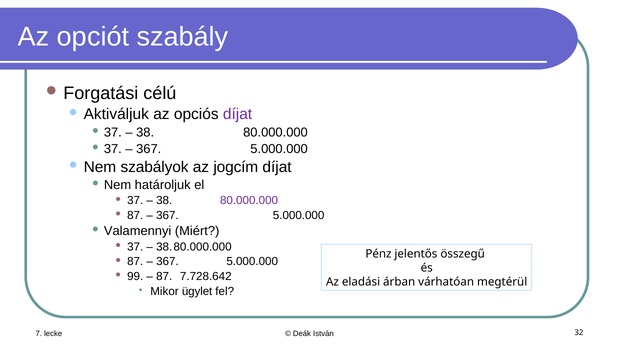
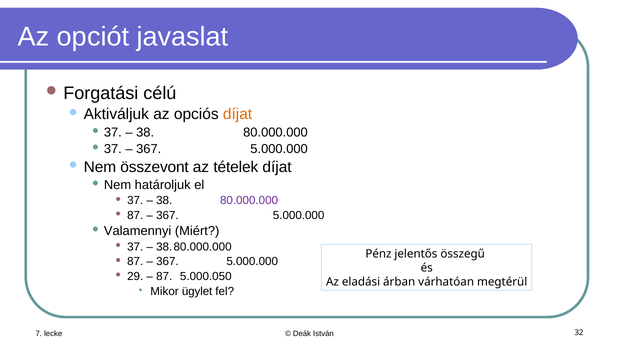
szabály: szabály -> javaslat (182, 37)
díjat colour: purple -> orange (238, 114)
szabályok: szabályok -> összevont (155, 167)
jogcím: jogcím -> tételek (236, 167)
99: 99 -> 29 (135, 277)
7.728.642: 7.728.642 -> 5.000.050 (206, 277)
